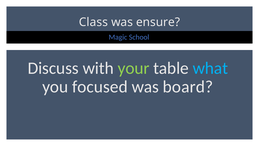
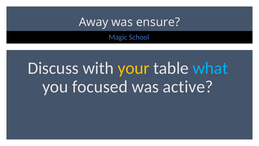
Class: Class -> Away (94, 22)
your colour: light green -> yellow (134, 68)
board: board -> active (188, 87)
